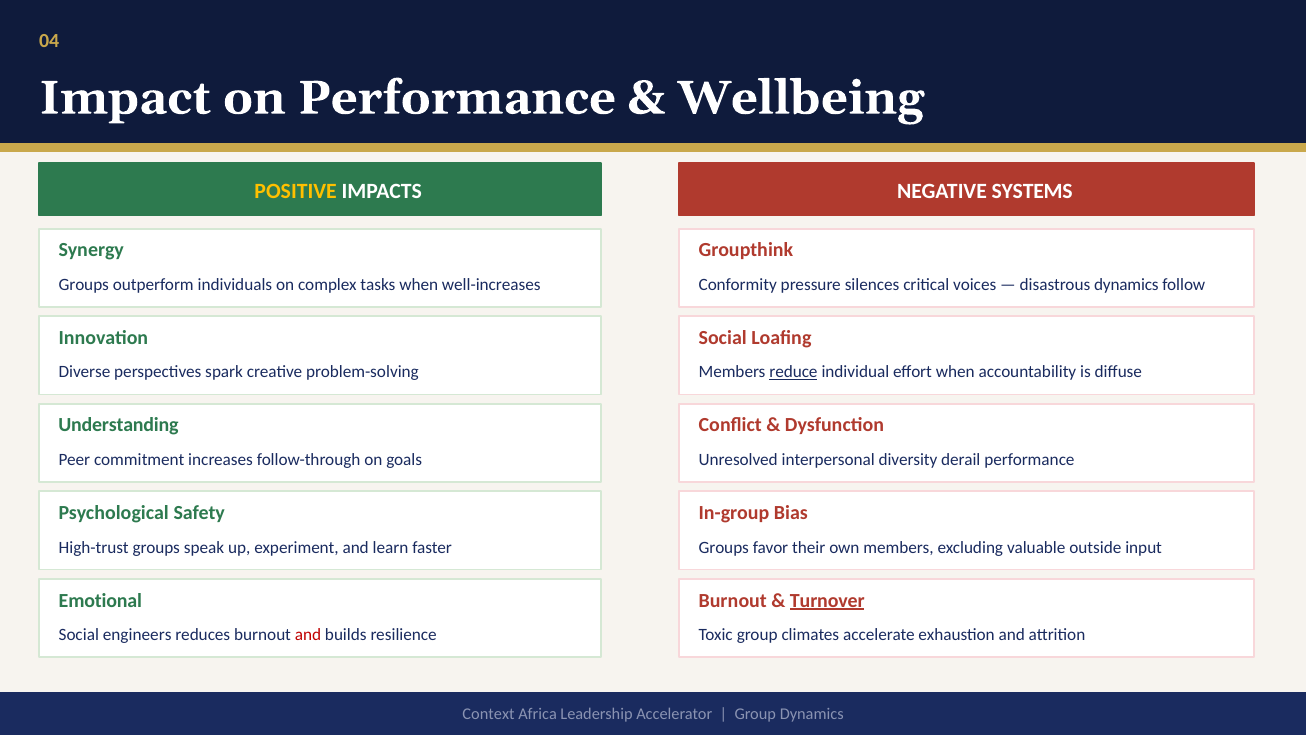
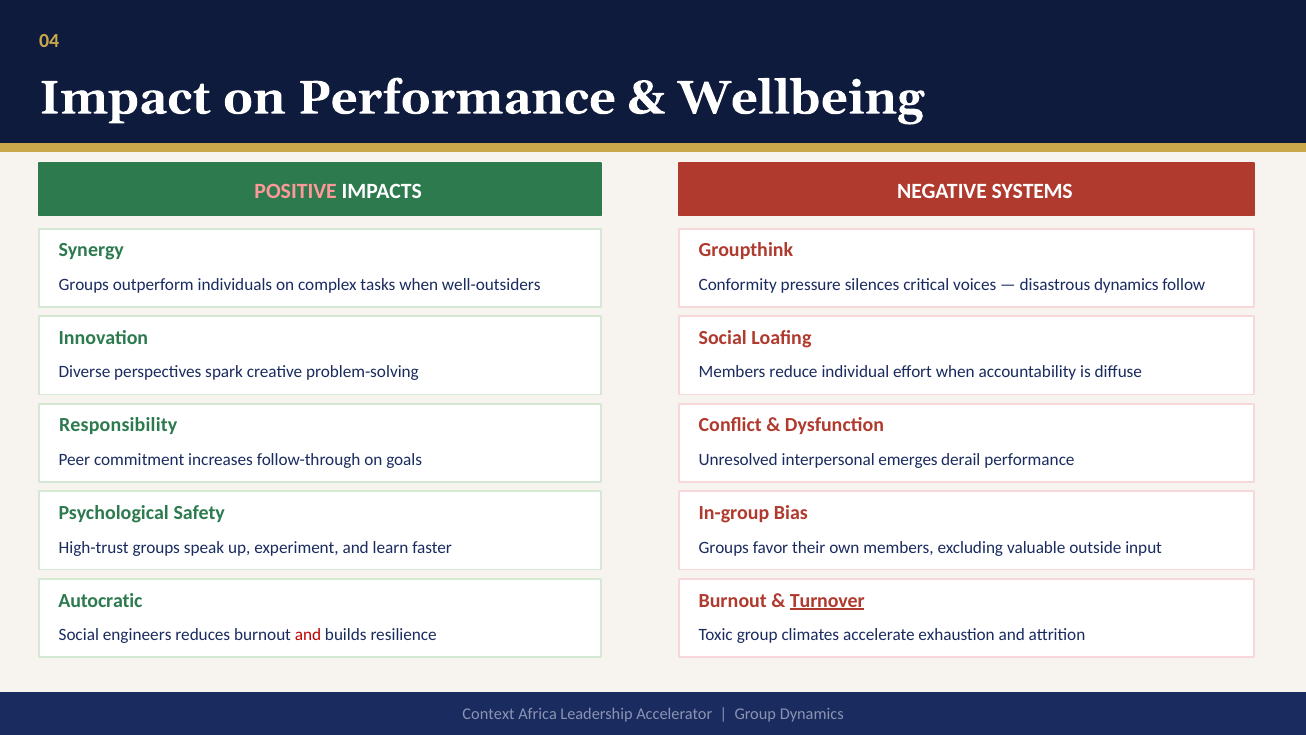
POSITIVE colour: yellow -> pink (296, 191)
well-increases: well-increases -> well-outsiders (491, 285)
reduce underline: present -> none (793, 372)
Understanding: Understanding -> Responsibility (118, 425)
diversity: diversity -> emerges (908, 460)
Emotional: Emotional -> Autocratic (100, 600)
